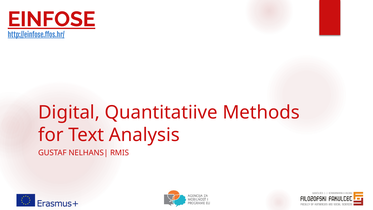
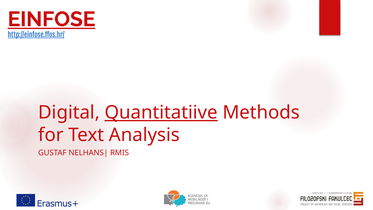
Quantitatiive underline: none -> present (161, 112)
